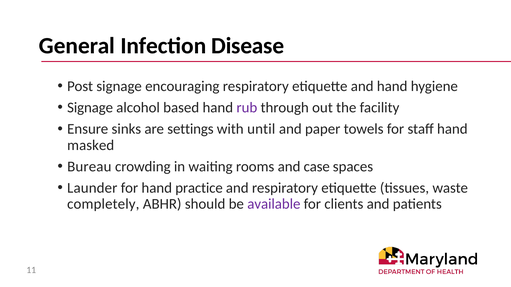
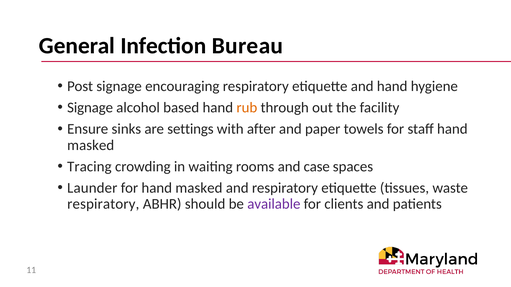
Disease: Disease -> Bureau (247, 46)
rub colour: purple -> orange (247, 108)
until: until -> after (261, 129)
Bureau: Bureau -> Tracing (89, 167)
for hand practice: practice -> masked (199, 188)
completely: completely -> respiratory (103, 204)
